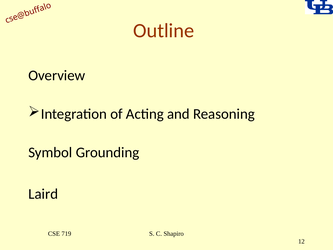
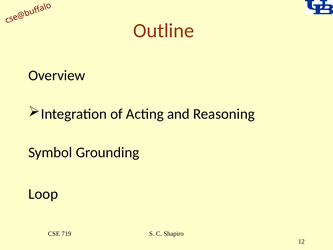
Laird: Laird -> Loop (43, 194)
